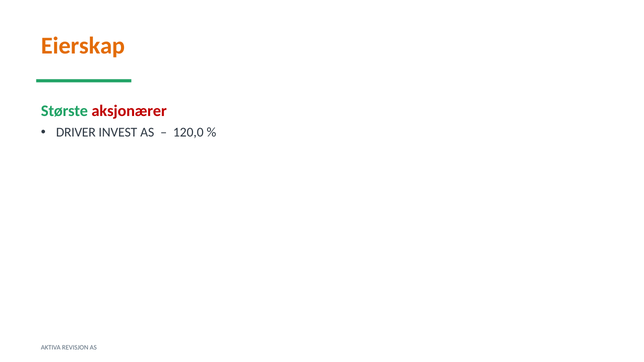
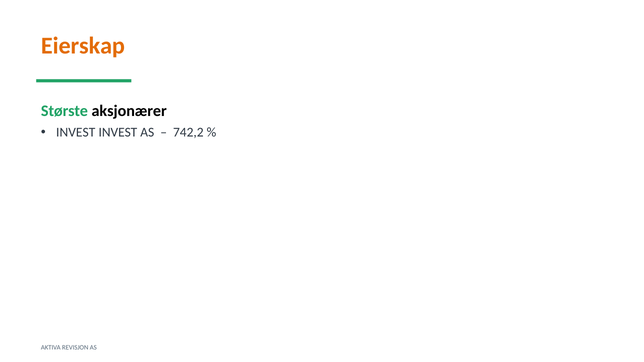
aksjonærer colour: red -> black (129, 111)
DRIVER: DRIVER -> INVEST (76, 132)
120,0: 120,0 -> 742,2 (188, 132)
